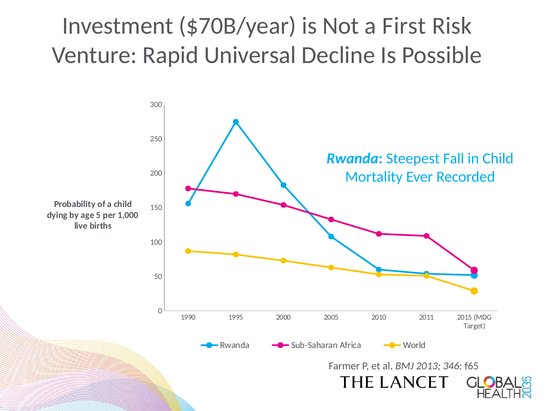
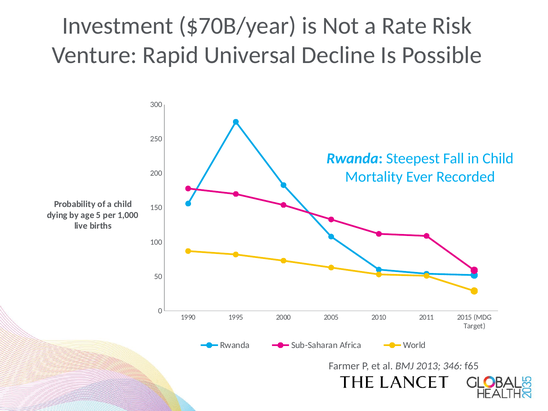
First: First -> Rate (404, 26)
